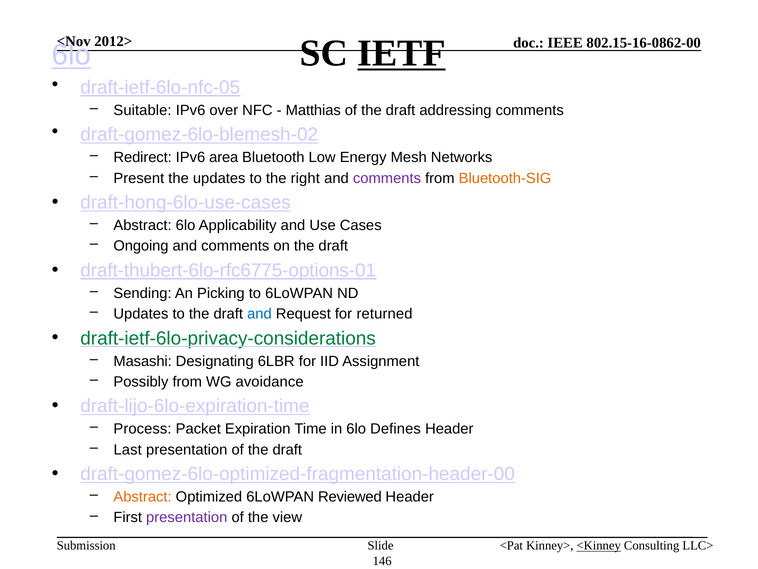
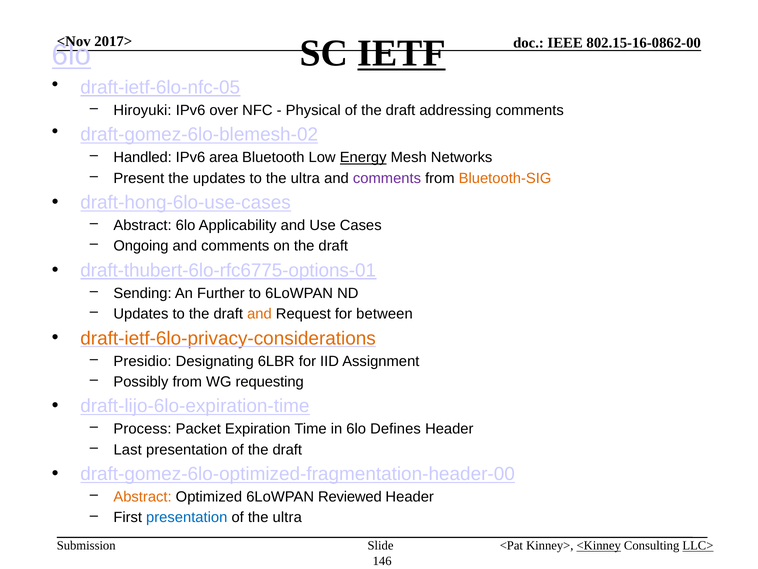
2012>: 2012> -> 2017> (113, 41)
Suitable: Suitable -> Hiroyuki (143, 110)
Matthias: Matthias -> Physical (313, 110)
Redirect: Redirect -> Handled (143, 157)
Energy underline: none -> present (363, 157)
to the right: right -> ultra (305, 178)
Picking: Picking -> Further (221, 293)
and colour: blue -> orange (259, 314)
returned: returned -> between (385, 314)
draft-ietf-6lo-privacy-considerations colour: green -> orange (228, 338)
Masashi: Masashi -> Presidio (143, 361)
avoidance: avoidance -> requesting (270, 381)
presentation colour: purple -> blue (187, 517)
of the view: view -> ultra (287, 517)
LLC> underline: none -> present (698, 545)
